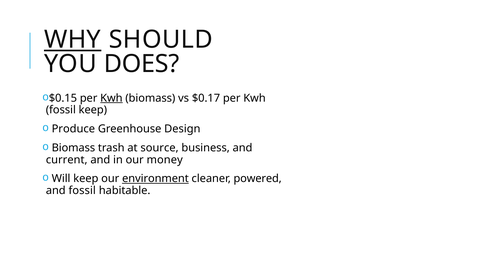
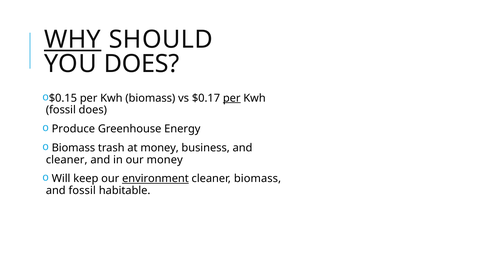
Kwh underline: present -> none (111, 98)
per underline: none -> present (232, 98)
fossil keep: keep -> does (93, 110)
Design: Design -> Energy (182, 129)
at source: source -> money (160, 148)
current: current -> cleaner (67, 160)
cleaner powered: powered -> biomass (258, 179)
